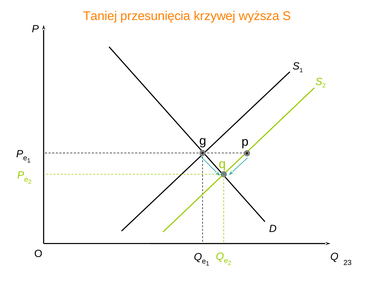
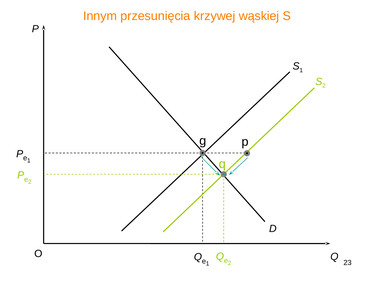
Taniej: Taniej -> Innym (100, 16)
wyższa: wyższa -> wąskiej (259, 16)
